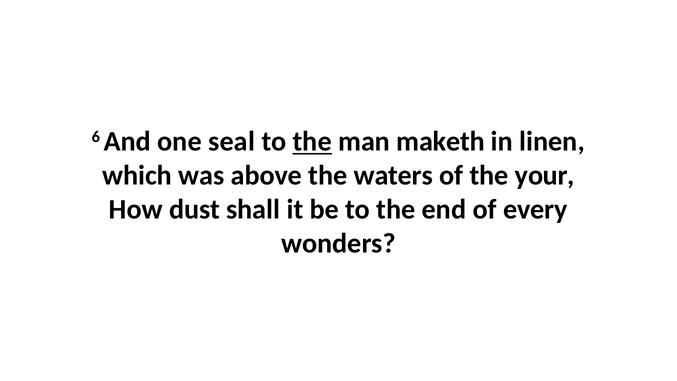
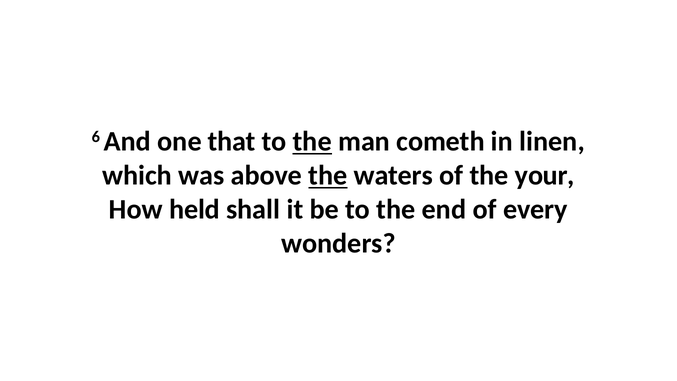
seal: seal -> that (232, 142)
maketh: maketh -> cometh (441, 142)
the underline: none -> present (328, 175)
dust: dust -> held (195, 209)
